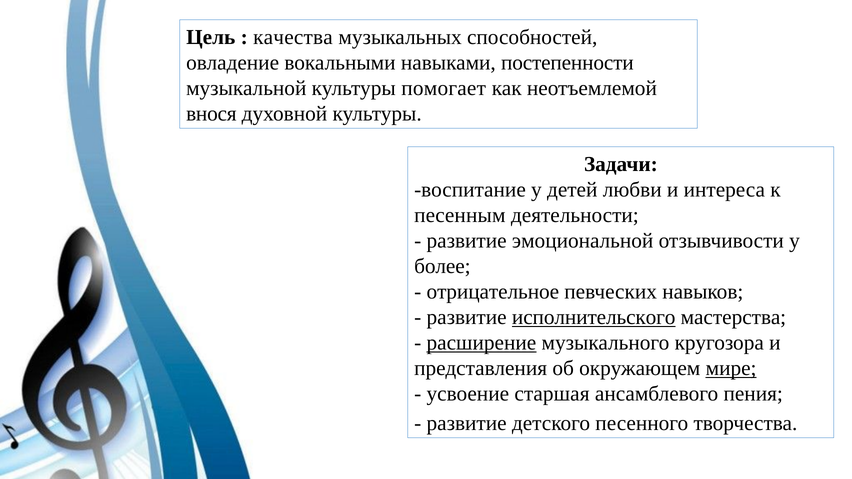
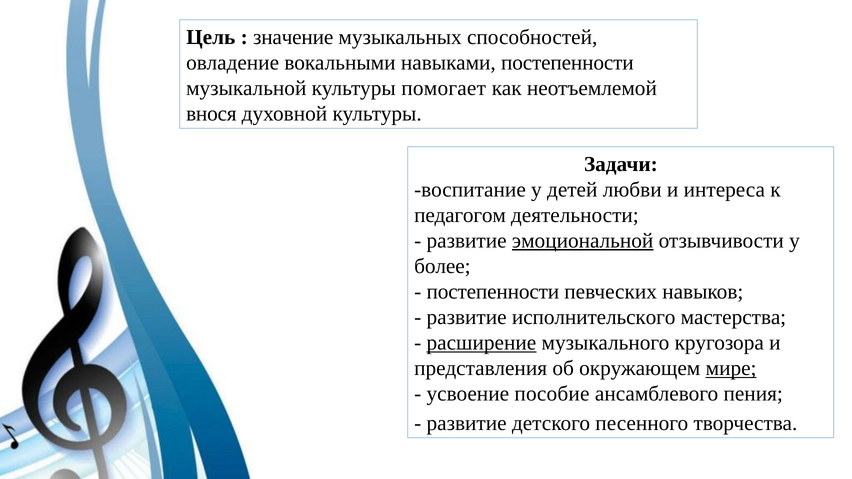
качества: качества -> значение (293, 37)
песенным: песенным -> педагогом (460, 215)
эмоциональной underline: none -> present (583, 241)
отрицательное: отрицательное -> постепенности (493, 292)
исполнительского underline: present -> none (594, 317)
старшая: старшая -> пособие (552, 394)
